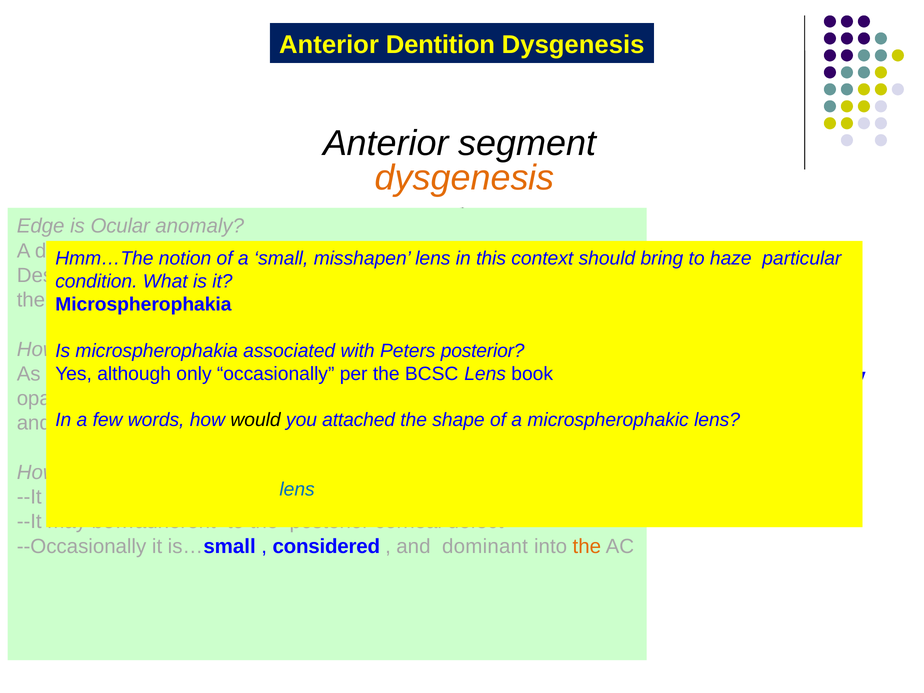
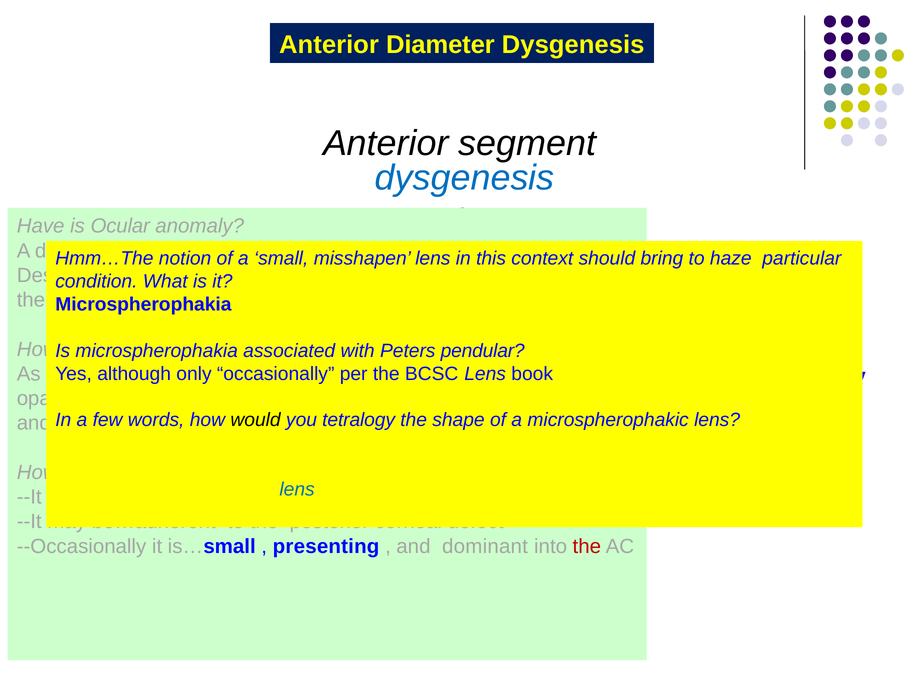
Dentition: Dentition -> Diameter (440, 45)
dysgenesis colour: orange -> blue (465, 178)
Edge: Edge -> Have (41, 226)
Peters posterior: posterior -> pendular (483, 351)
attached: attached -> tetralogy (359, 420)
considered: considered -> presenting (326, 546)
the colour: orange -> red (587, 546)
